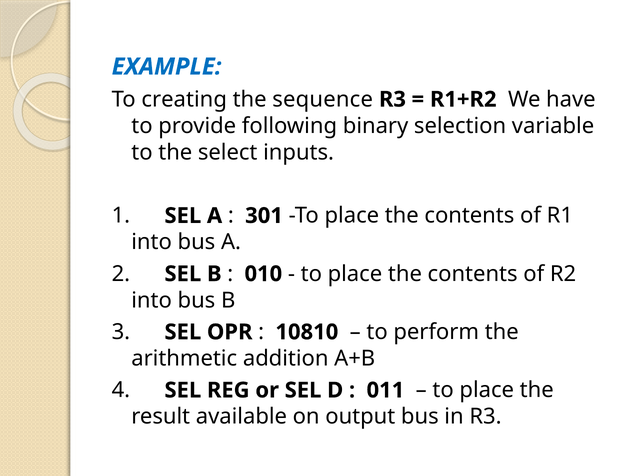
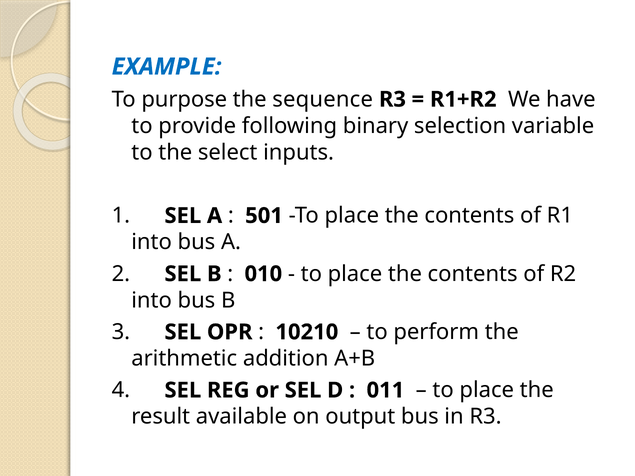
creating: creating -> purpose (184, 99)
301: 301 -> 501 (264, 216)
10810: 10810 -> 10210 (307, 332)
